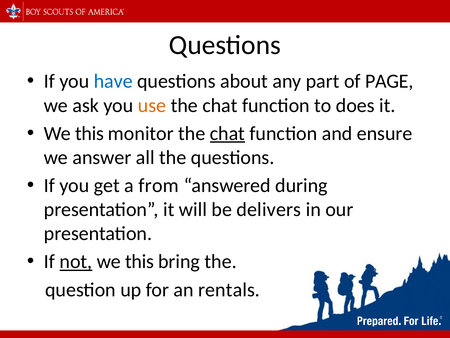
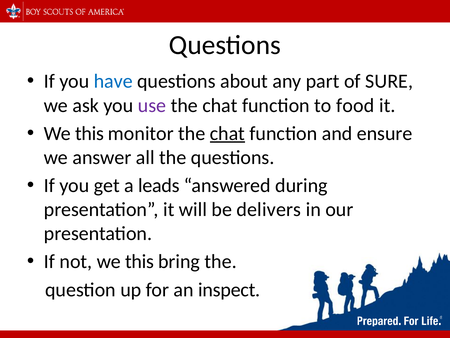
PAGE: PAGE -> SURE (389, 81)
use colour: orange -> purple (152, 105)
does: does -> food (355, 105)
from: from -> leads (159, 185)
not underline: present -> none (76, 261)
rentals: rentals -> inspect (229, 289)
